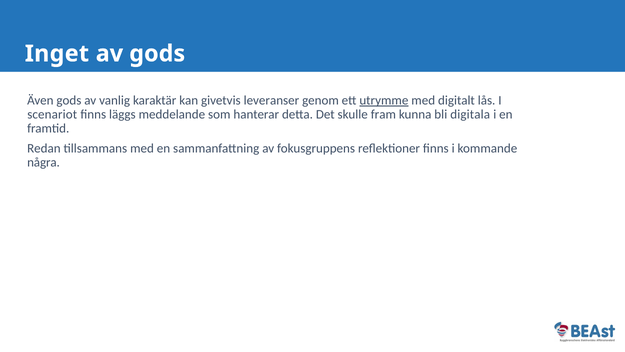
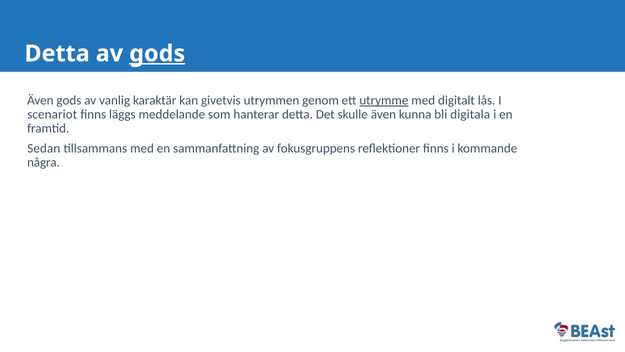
Inget: Inget -> Detta (57, 54)
gods underline: none -> present (157, 54)
leveranser: leveranser -> utrymmen (271, 100)
skulle fram: fram -> även (383, 114)
Redan: Redan -> Sedan (44, 148)
